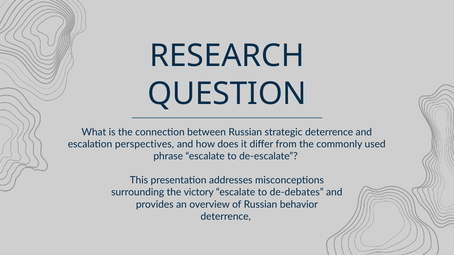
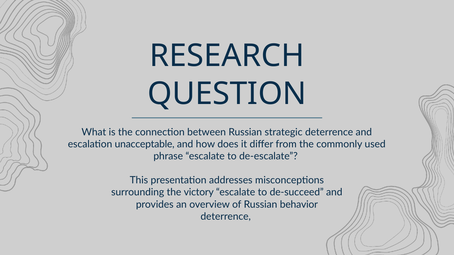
perspectives: perspectives -> unacceptable (145, 144)
de-debates: de-debates -> de-succeed (297, 193)
